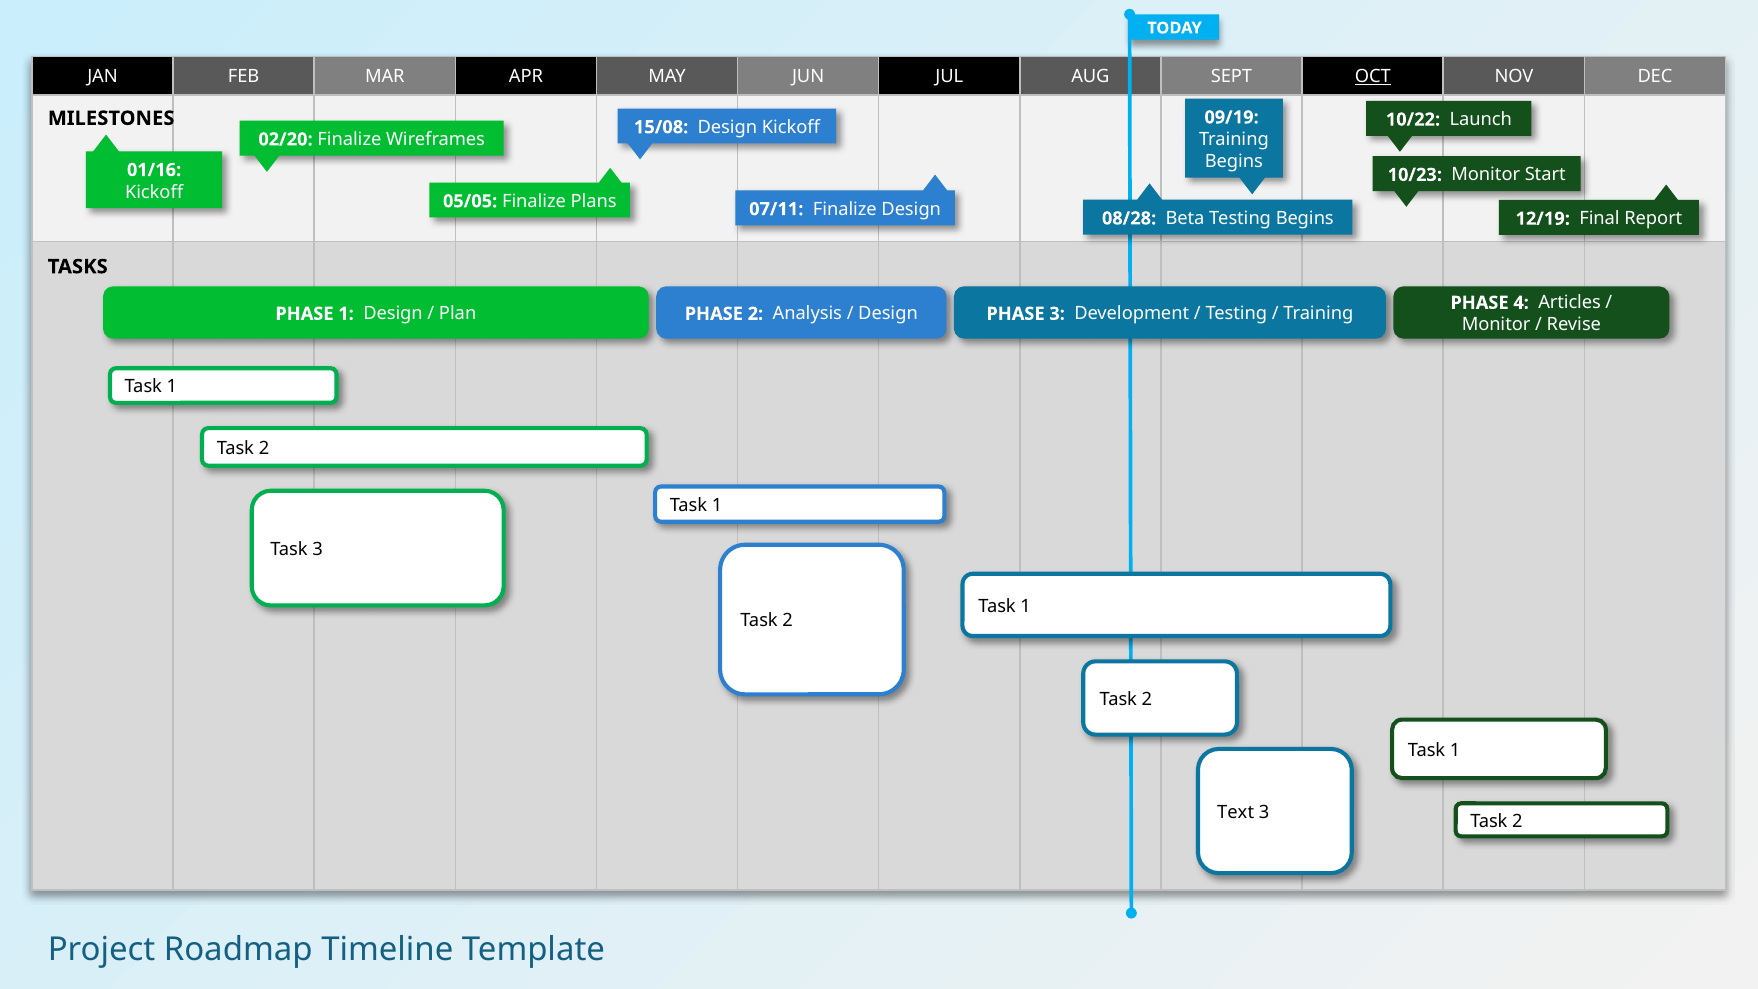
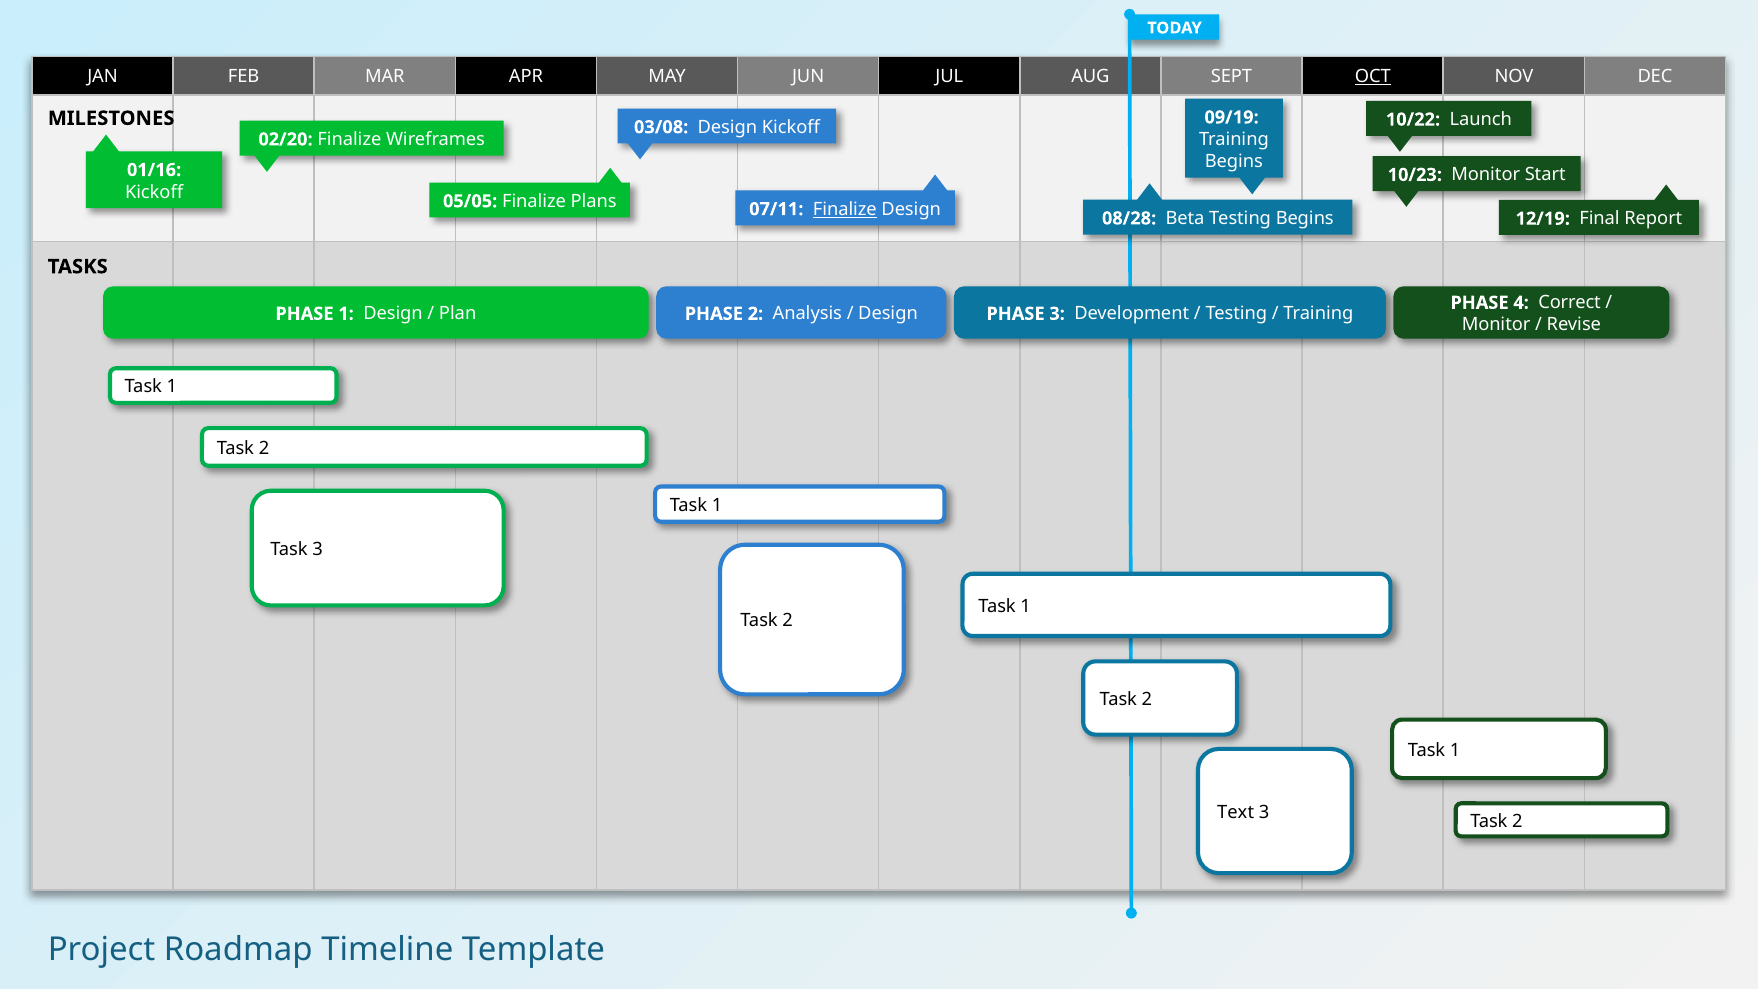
15/08: 15/08 -> 03/08 (661, 127)
Finalize underline: none -> present (845, 209)
Articles: Articles -> Correct (1570, 303)
